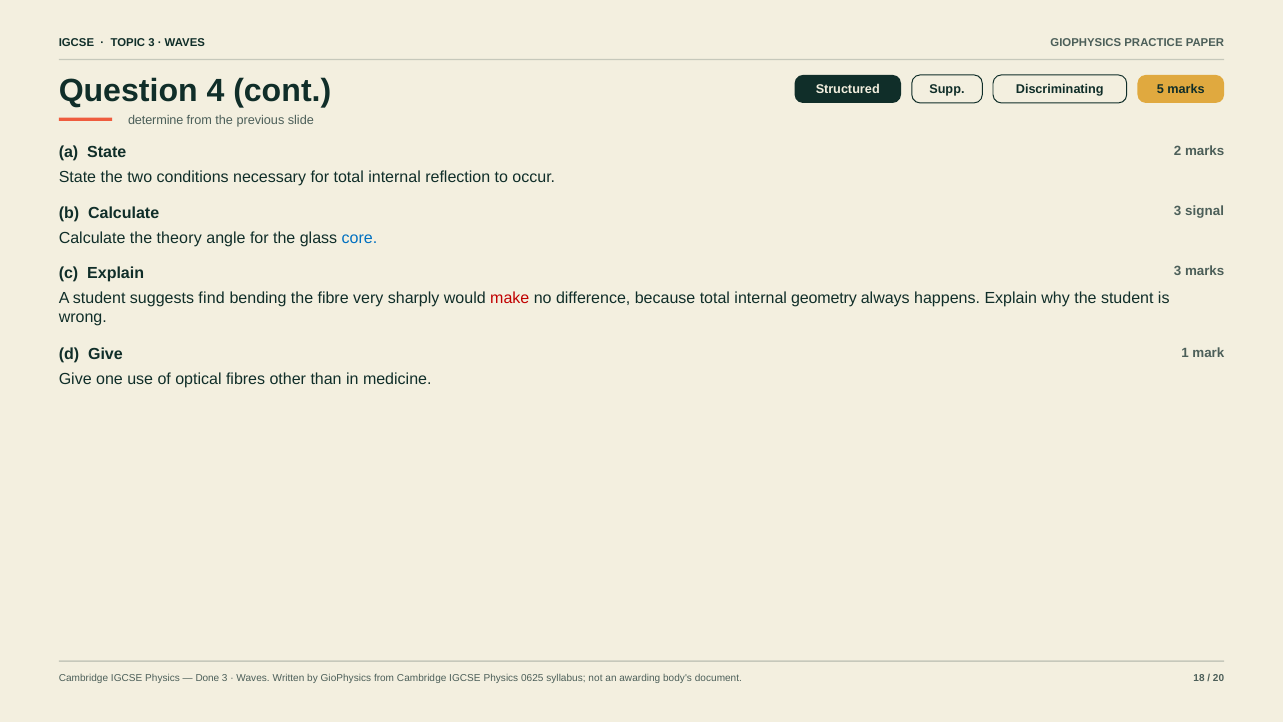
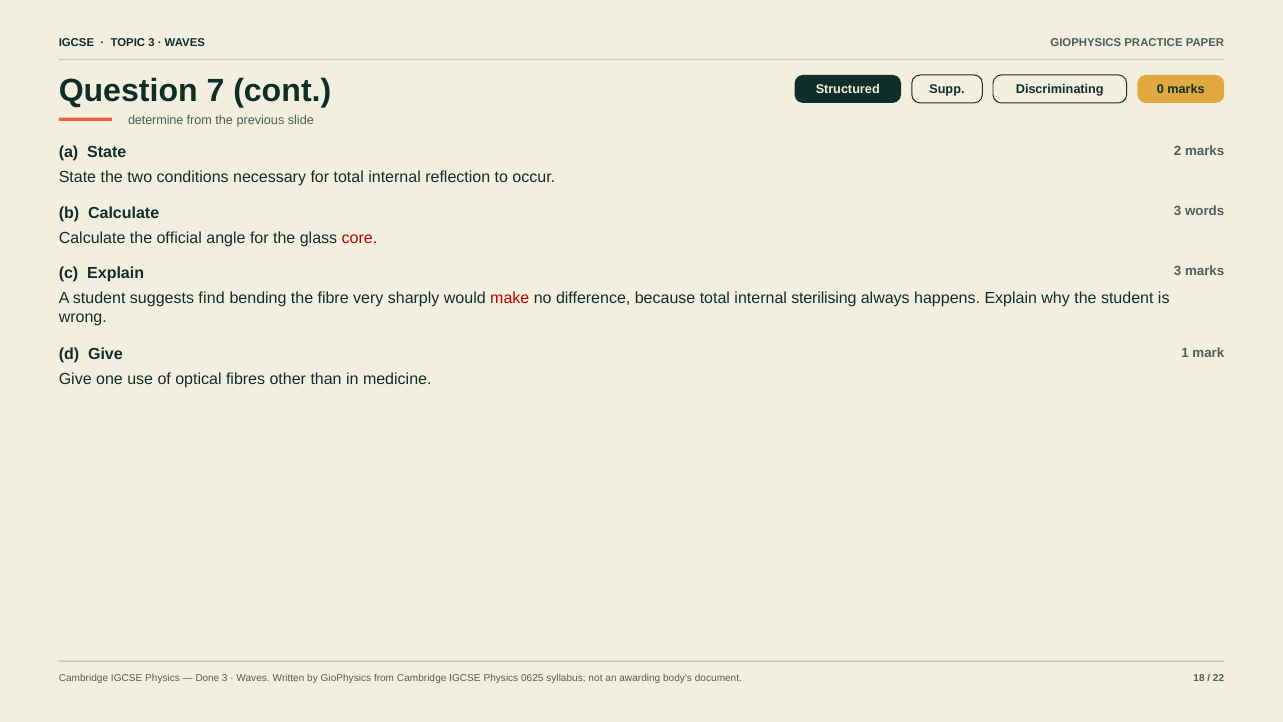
4: 4 -> 7 (216, 91)
5: 5 -> 0 (1160, 90)
signal: signal -> words (1205, 211)
theory: theory -> official (179, 238)
core colour: blue -> red (359, 238)
geometry: geometry -> sterilising (824, 298)
20: 20 -> 22 (1219, 678)
